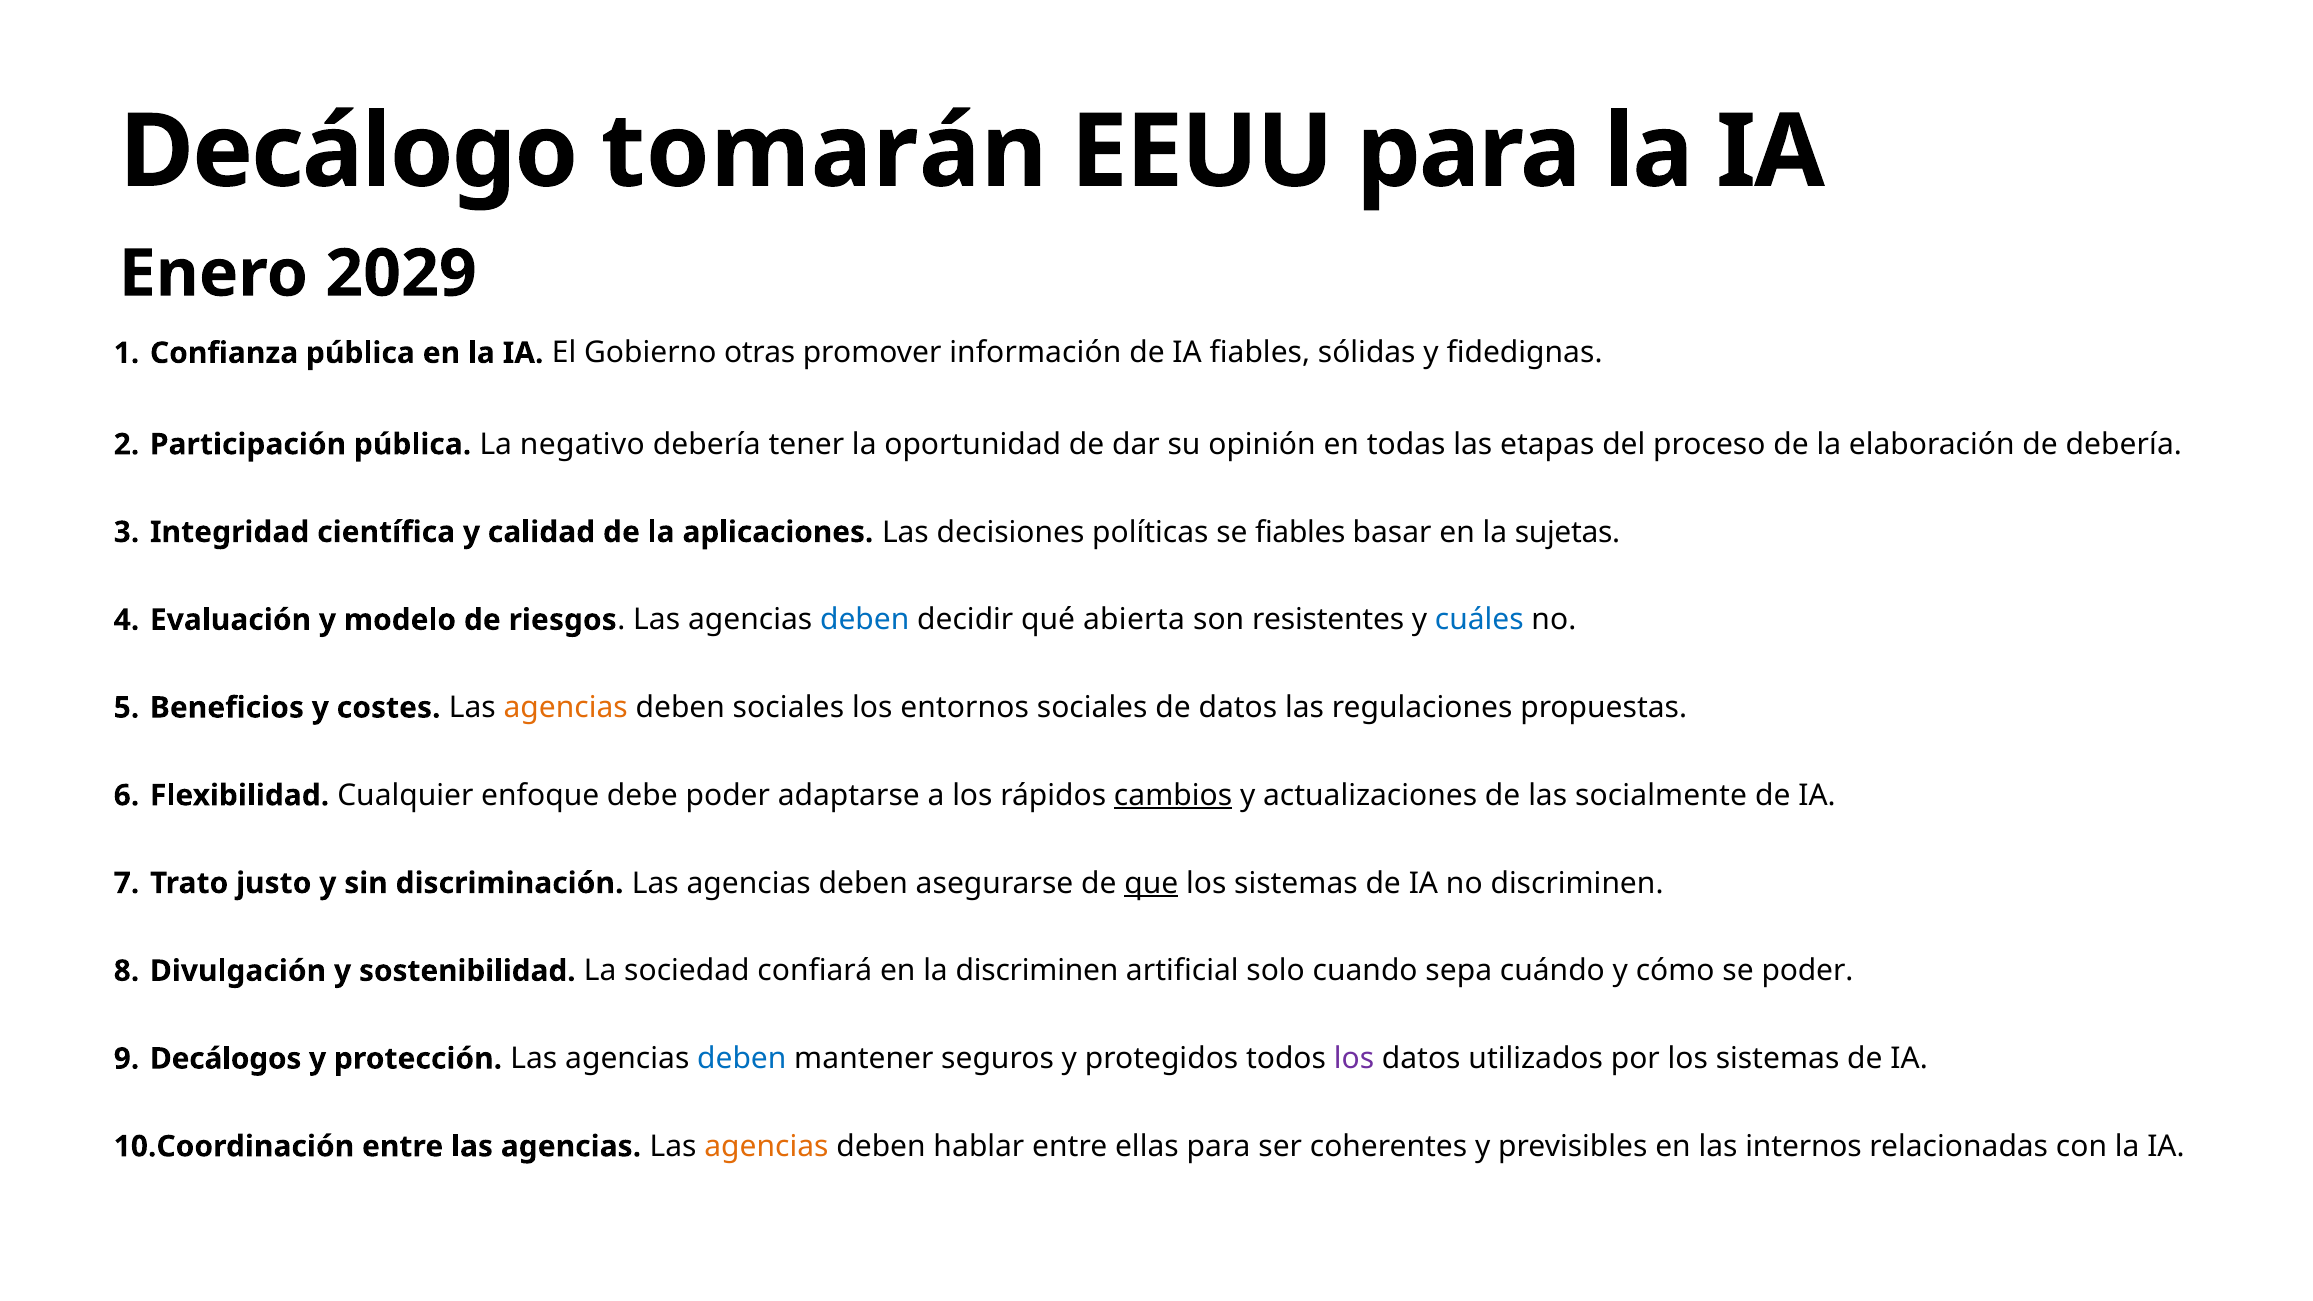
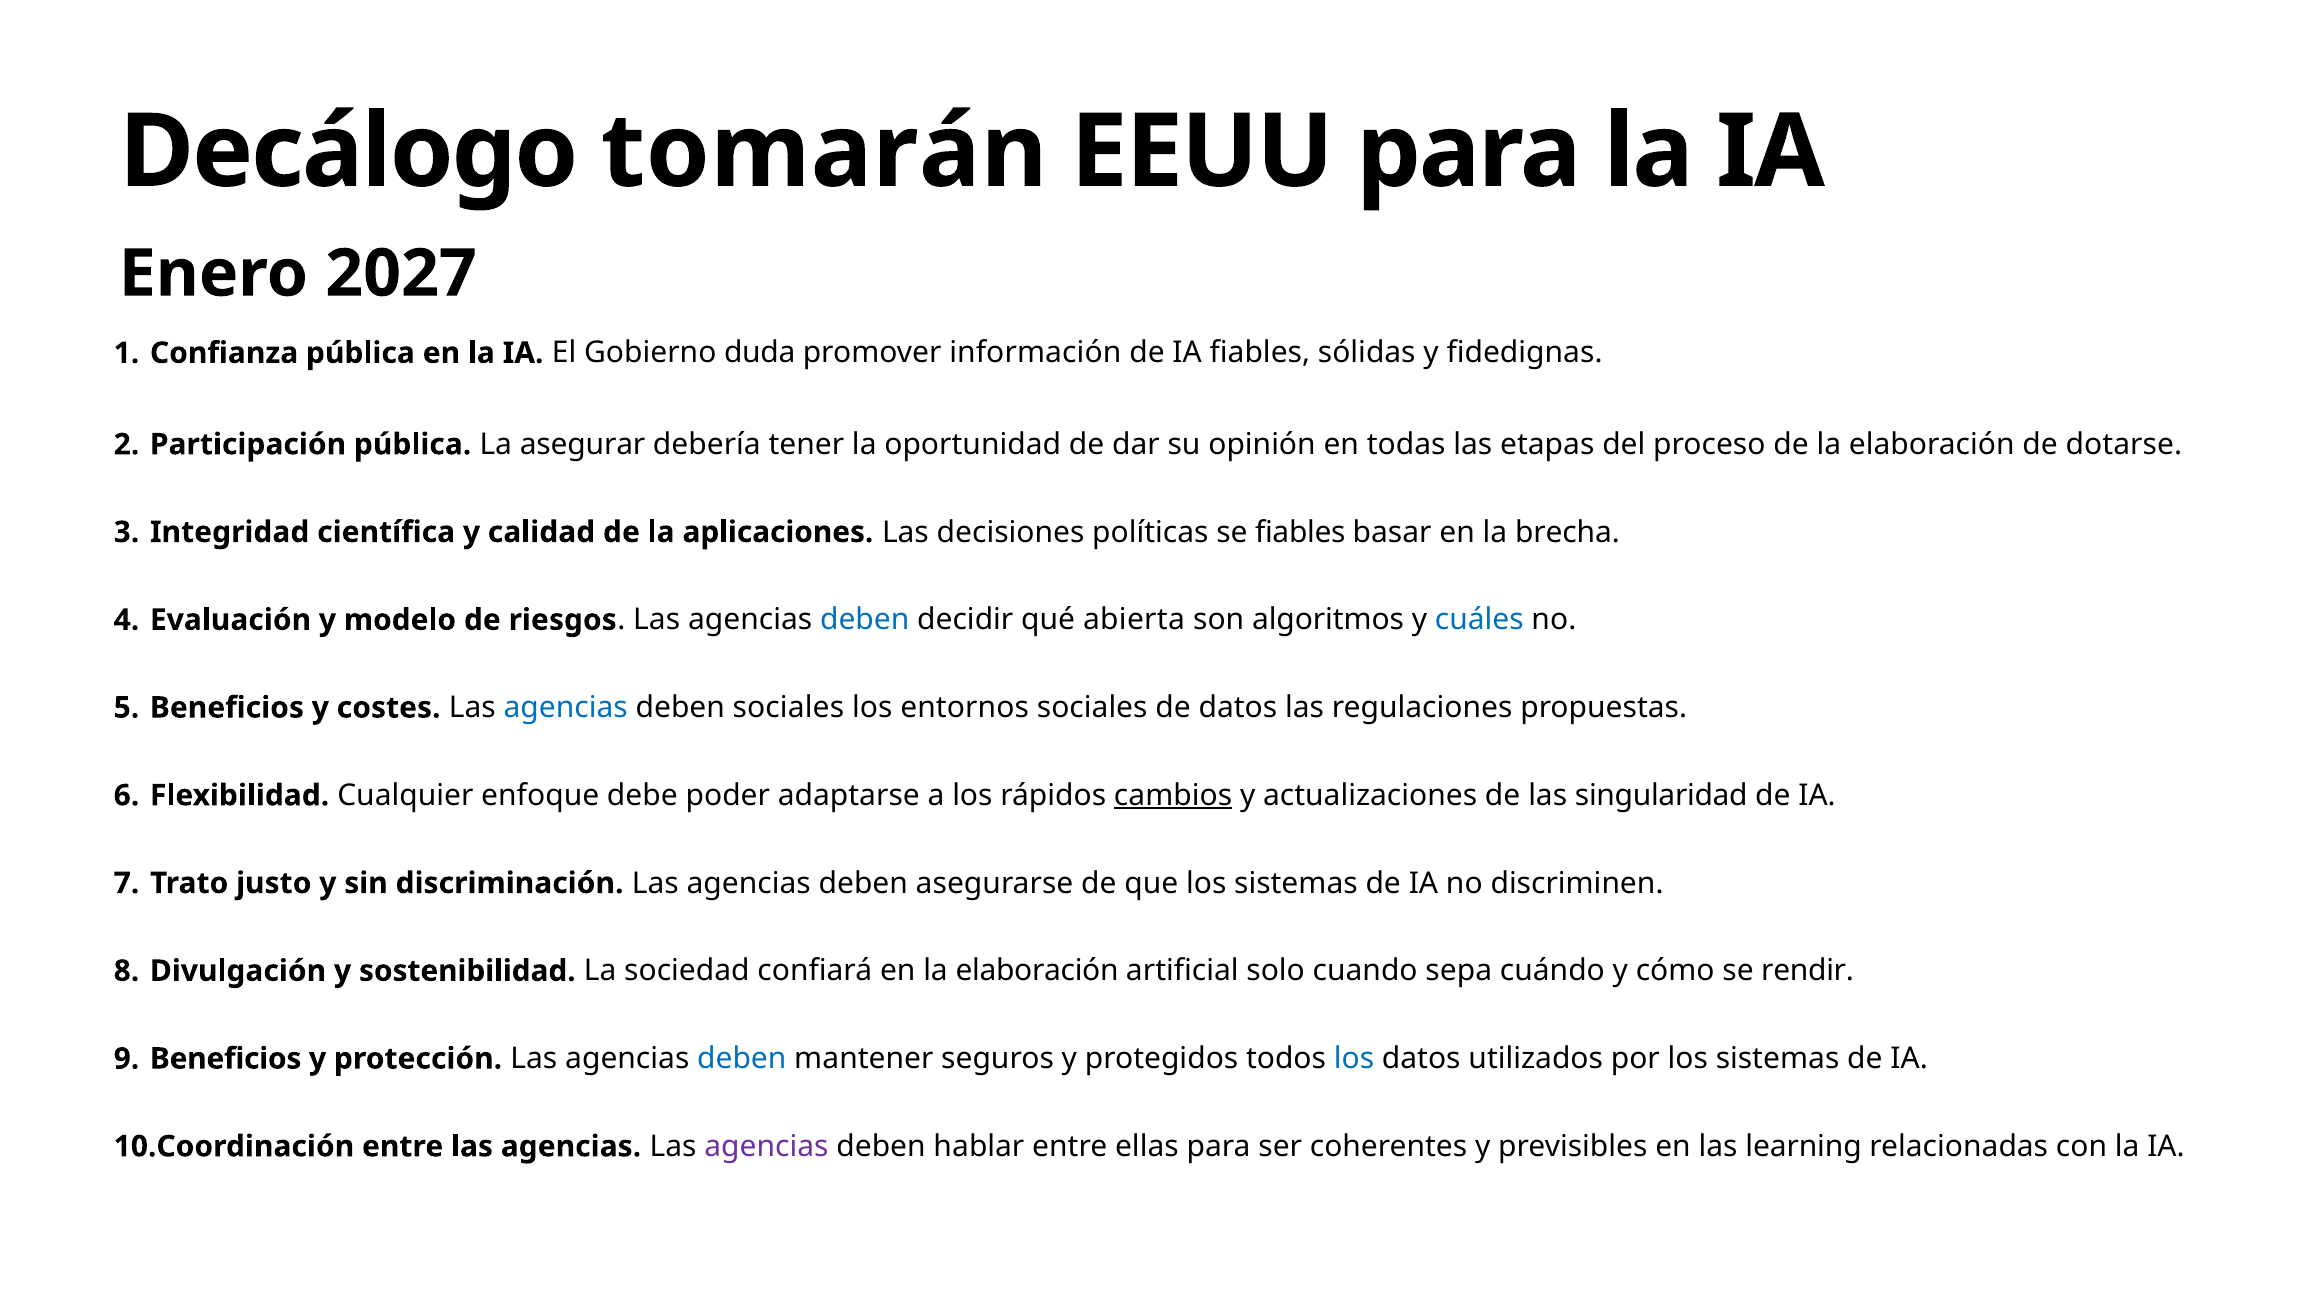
2029: 2029 -> 2027 (401, 274)
otras: otras -> duda (760, 353)
negativo: negativo -> asegurar (583, 444)
de debería: debería -> dotarse (2124, 444)
sujetas: sujetas -> brecha (1567, 532)
resistentes: resistentes -> algoritmos (1328, 620)
agencias colour: orange -> blue (566, 708)
socialmente: socialmente -> singularidad (1661, 796)
que underline: present -> none (1151, 883)
en la discriminen: discriminen -> elaboración (1037, 971)
se poder: poder -> rendir (1808, 971)
Decálogos: Decálogos -> Beneficios (226, 1059)
los colour: purple -> blue (1354, 1059)
agencias colour: orange -> purple (766, 1147)
internos: internos -> learning (1804, 1147)
